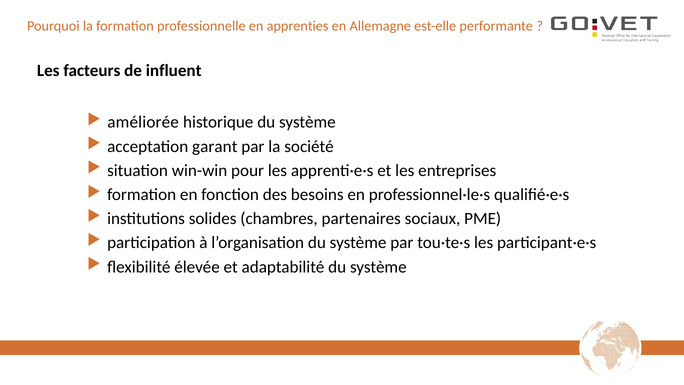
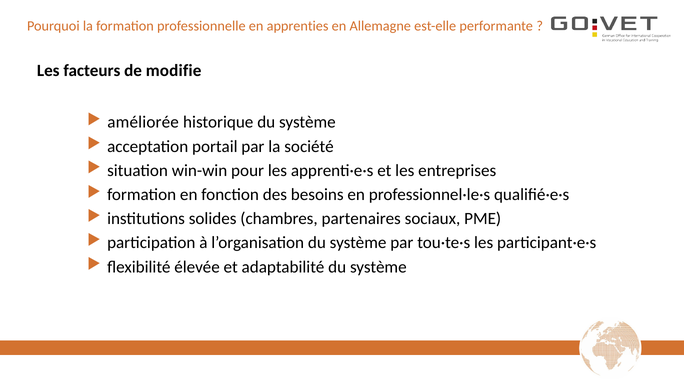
influent: influent -> modifie (174, 71)
garant: garant -> portail (215, 146)
